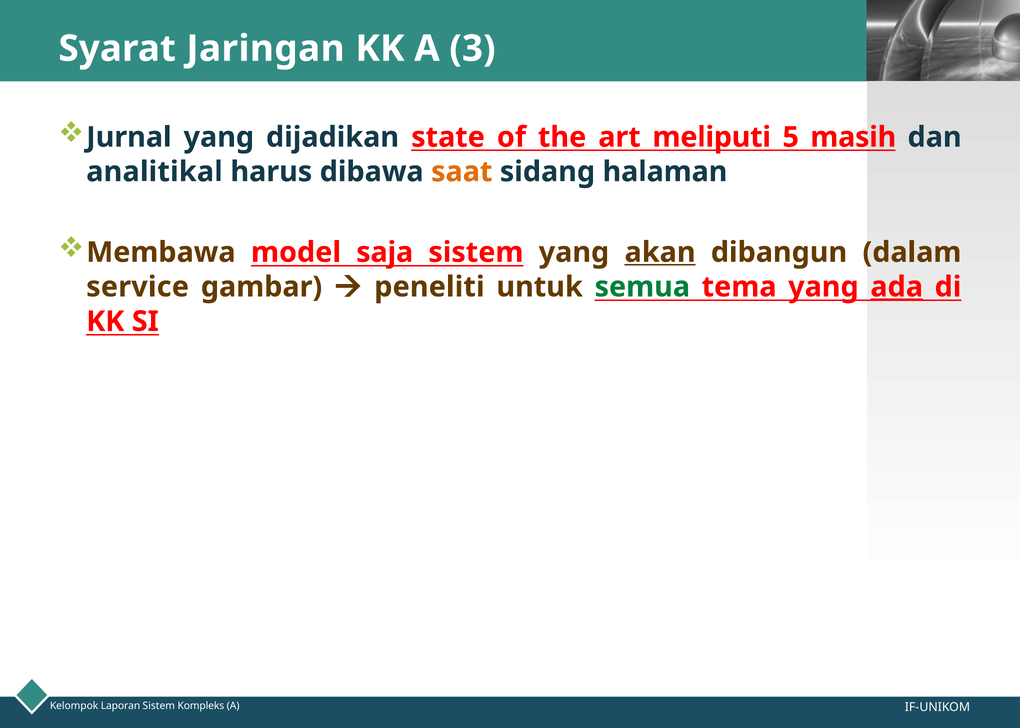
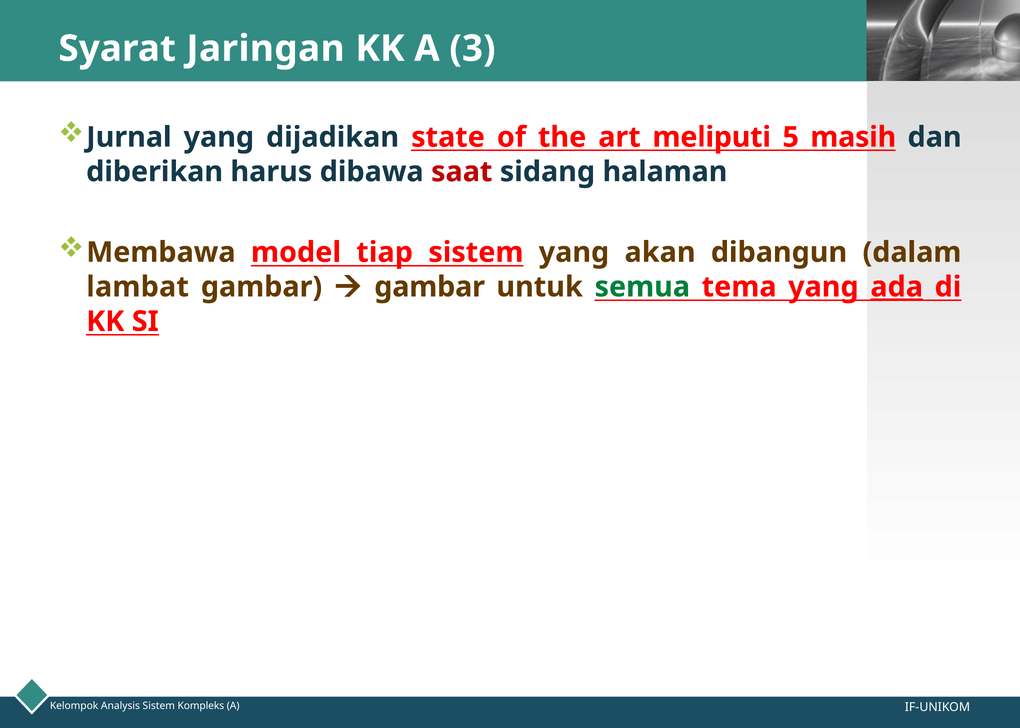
analitikal: analitikal -> diberikan (155, 172)
saat colour: orange -> red (462, 172)
saja: saja -> tiap (385, 253)
akan underline: present -> none (660, 253)
service: service -> lambat (138, 287)
peneliti: peneliti -> gambar (430, 287)
Laporan: Laporan -> Analysis (120, 707)
